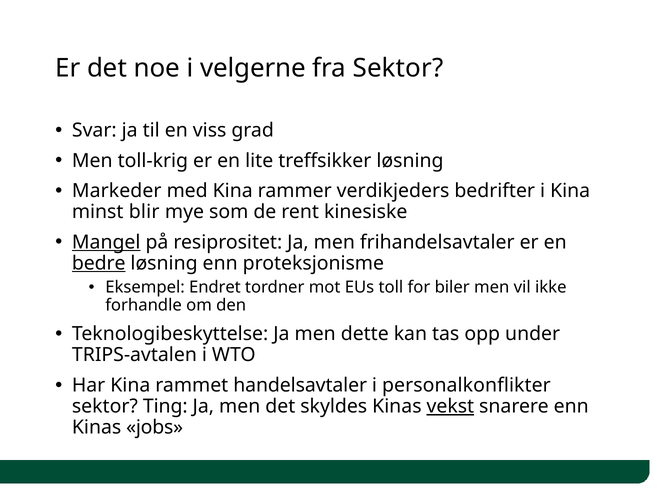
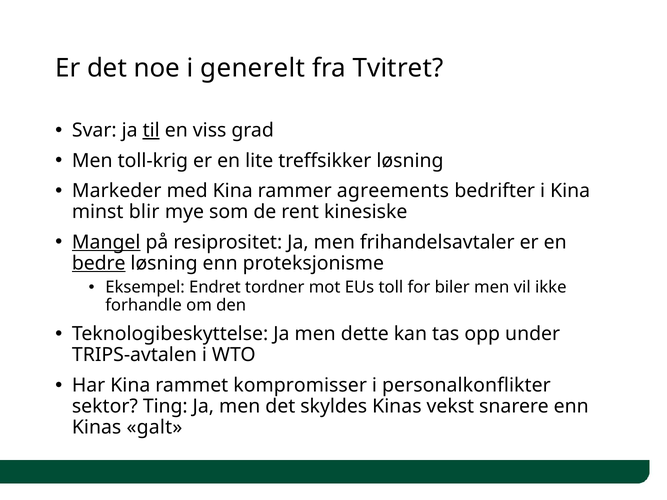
velgerne: velgerne -> generelt (253, 68)
fra Sektor: Sektor -> Tvitret (398, 68)
til underline: none -> present (151, 130)
verdikjeders: verdikjeders -> agreements (393, 191)
handelsavtaler: handelsavtaler -> kompromisser (300, 386)
vekst underline: present -> none (450, 407)
jobs: jobs -> galt (154, 428)
